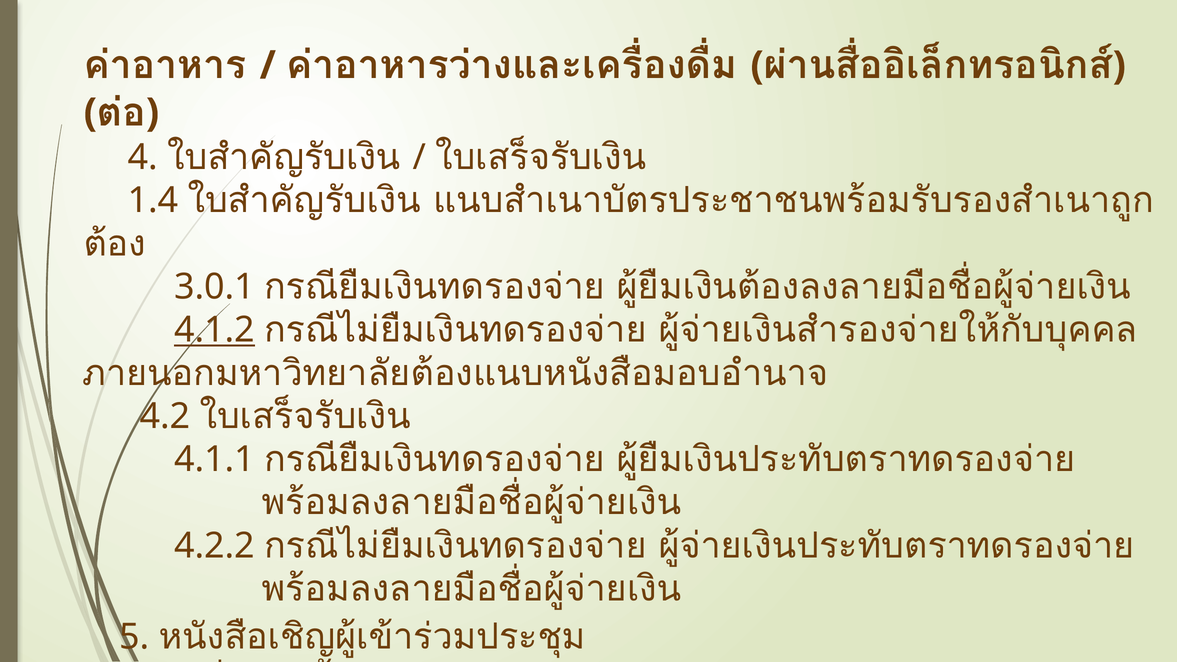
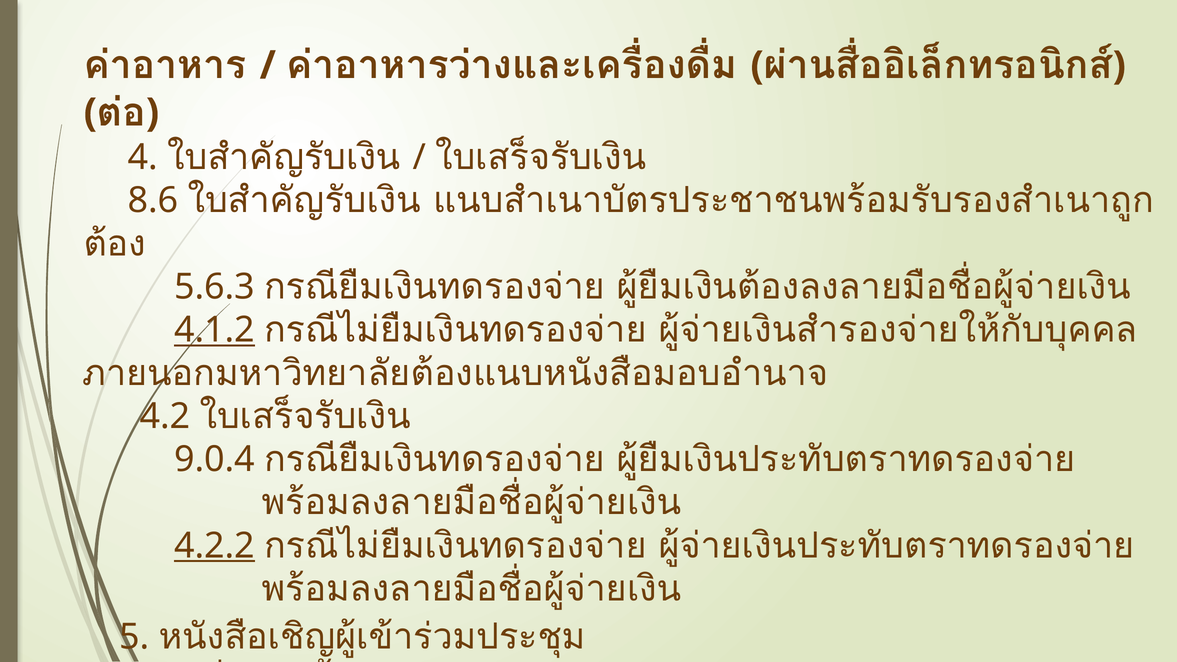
1.4: 1.4 -> 8.6 (153, 201)
3.0.1: 3.0.1 -> 5.6.3 (214, 287)
4.1.1: 4.1.1 -> 9.0.4 (214, 459)
4.2.2 underline: none -> present (214, 546)
